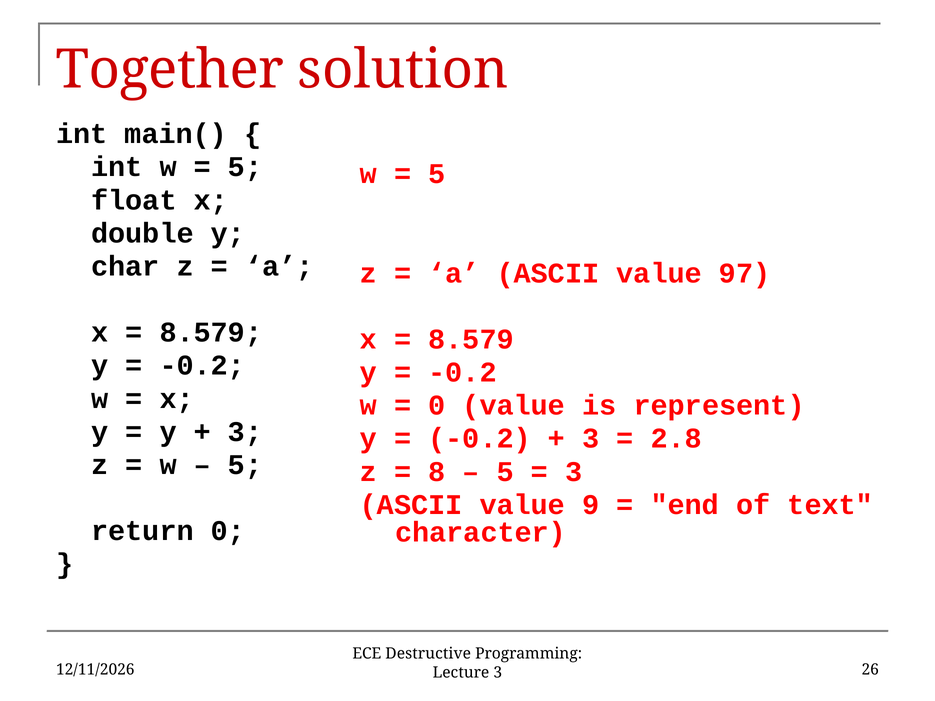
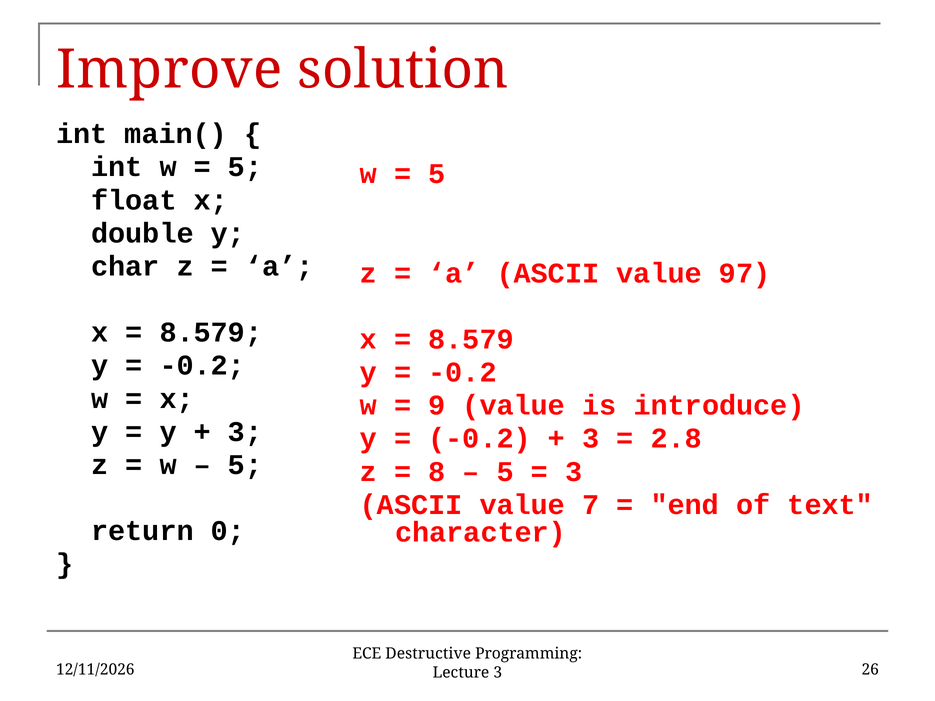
Together: Together -> Improve (169, 70)
0: 0 -> 9 (437, 406)
represent: represent -> introduce (719, 406)
9: 9 -> 7 (591, 505)
